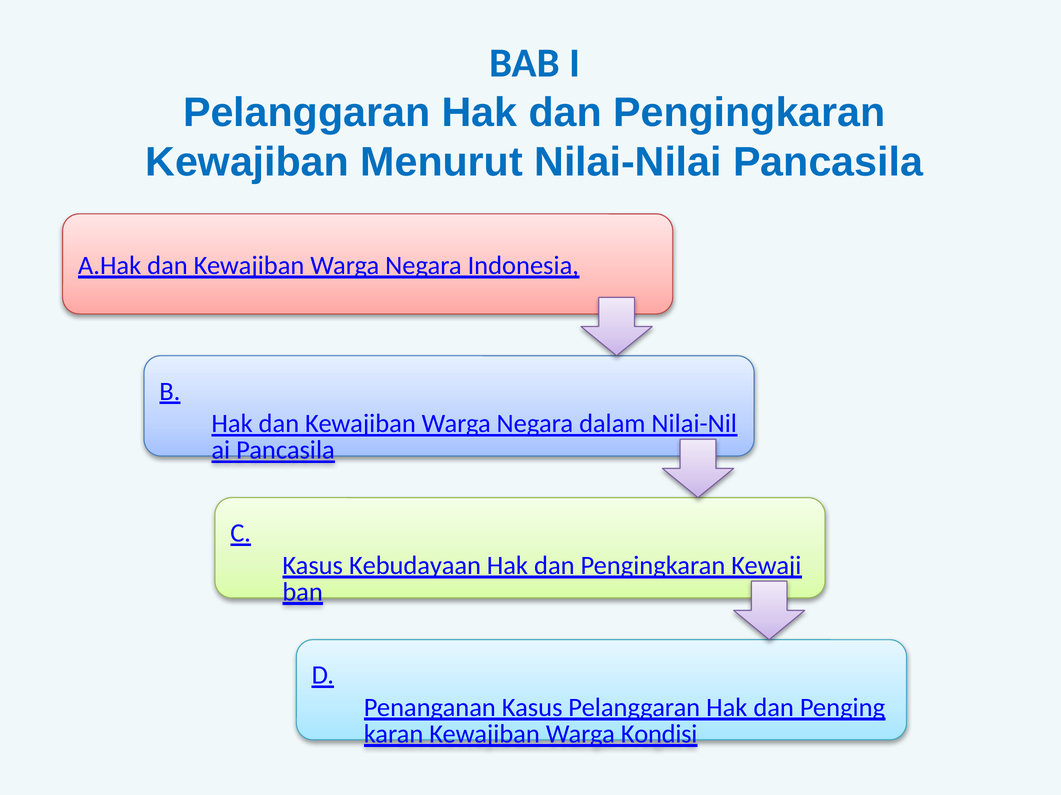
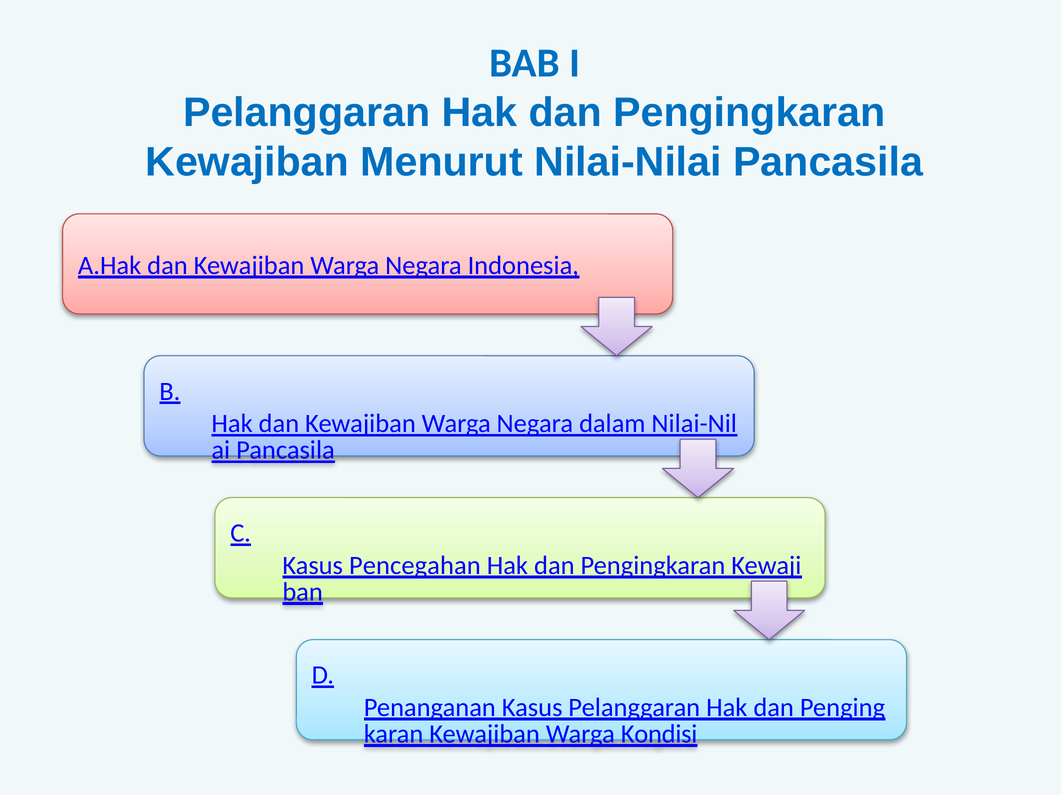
Kebudayaan: Kebudayaan -> Pencegahan (415, 566)
